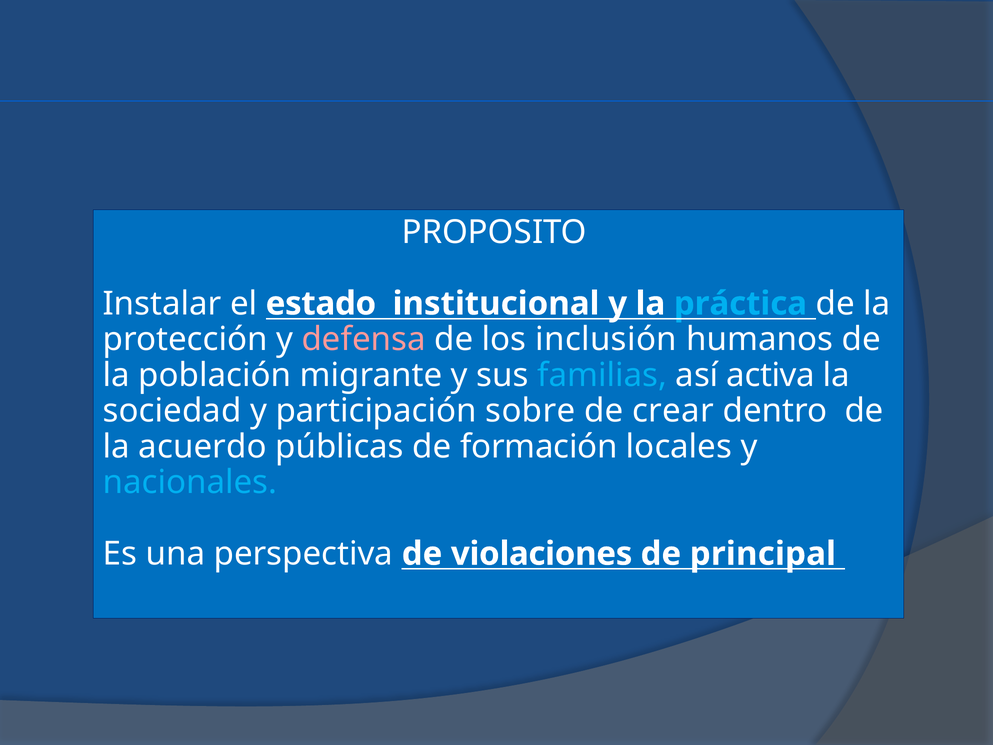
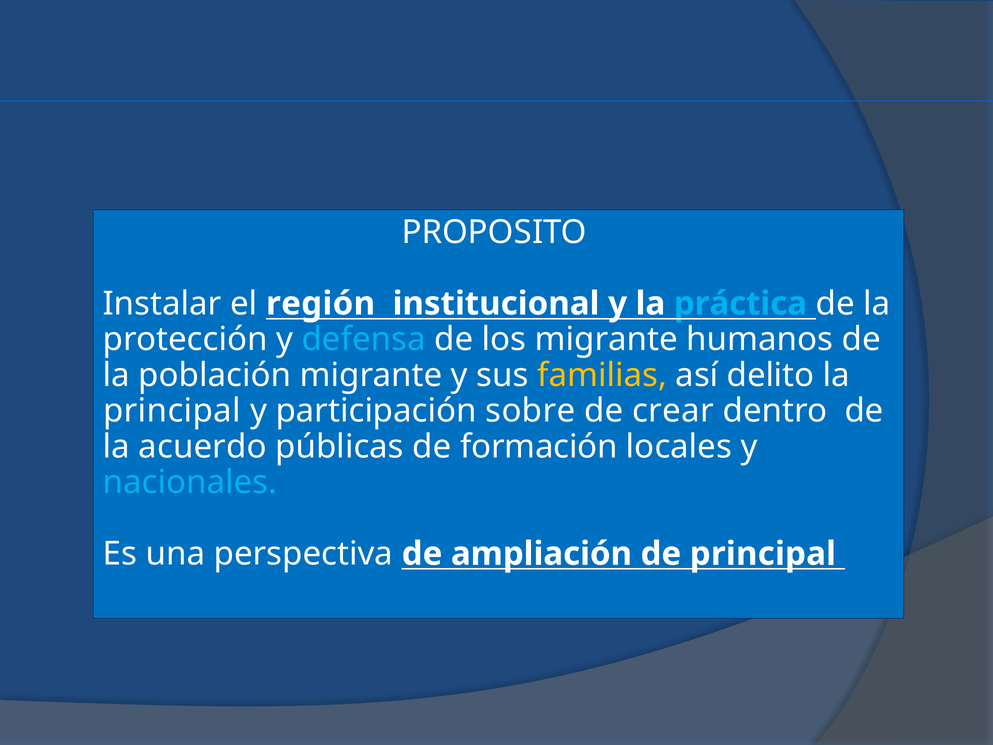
estado: estado -> región (321, 304)
defensa colour: pink -> light blue (364, 339)
los inclusión: inclusión -> migrante (606, 339)
familias colour: light blue -> yellow (602, 375)
activa: activa -> delito (771, 375)
sociedad: sociedad -> principal (172, 411)
violaciones: violaciones -> ampliación (541, 554)
